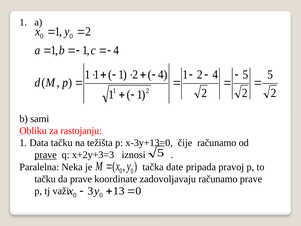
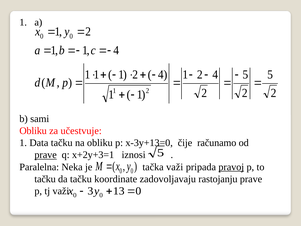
rastojanju: rastojanju -> učestvuje (81, 131)
na težišta: težišta -> obliku (100, 143)
x+2y+3=3: x+2y+3=3 -> x+2y+3=1 (93, 155)
tačka date: date -> važi (175, 167)
pravoj underline: none -> present (231, 167)
da prave: prave -> tačku (81, 179)
zadovoljavaju računamo: računamo -> rastojanju (218, 179)
